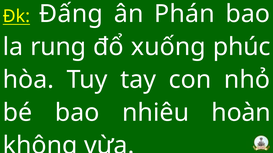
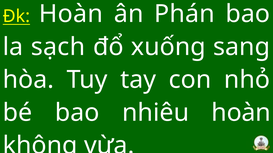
Đk Đấng: Đấng -> Hoàn (71, 14)
rung: rung -> sạch (58, 47)
phúc: phúc -> sang (242, 47)
